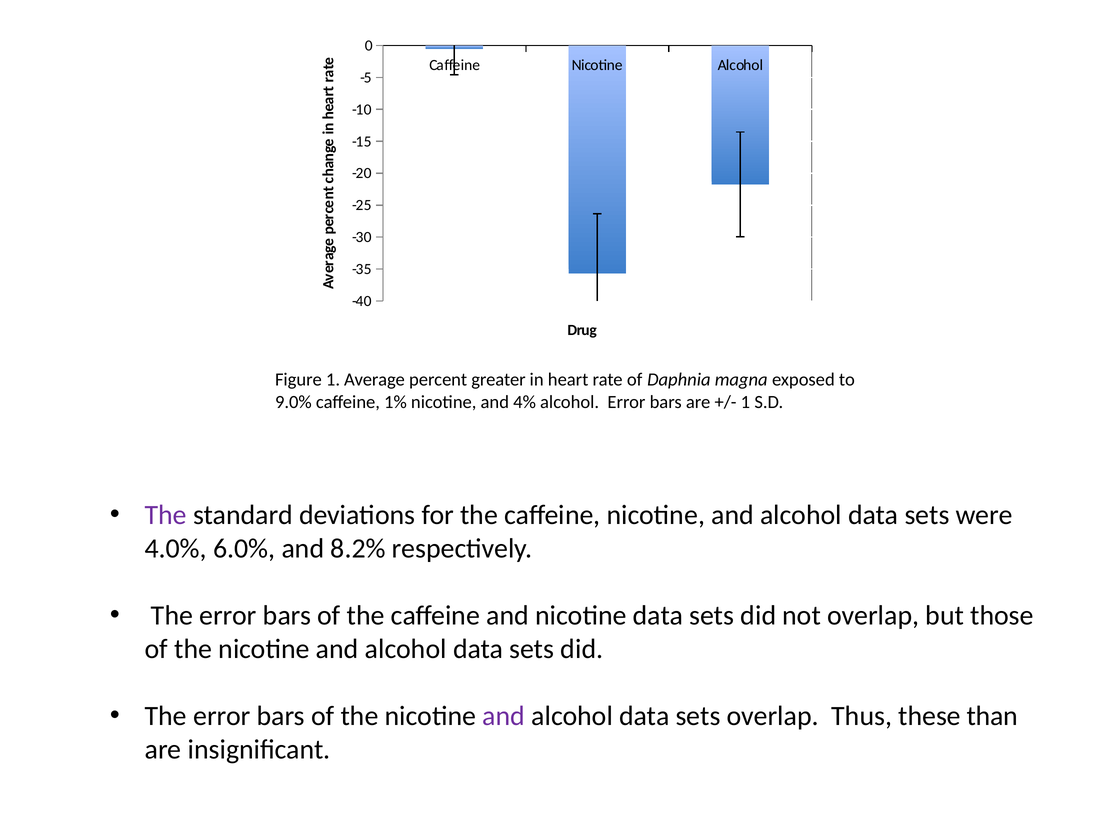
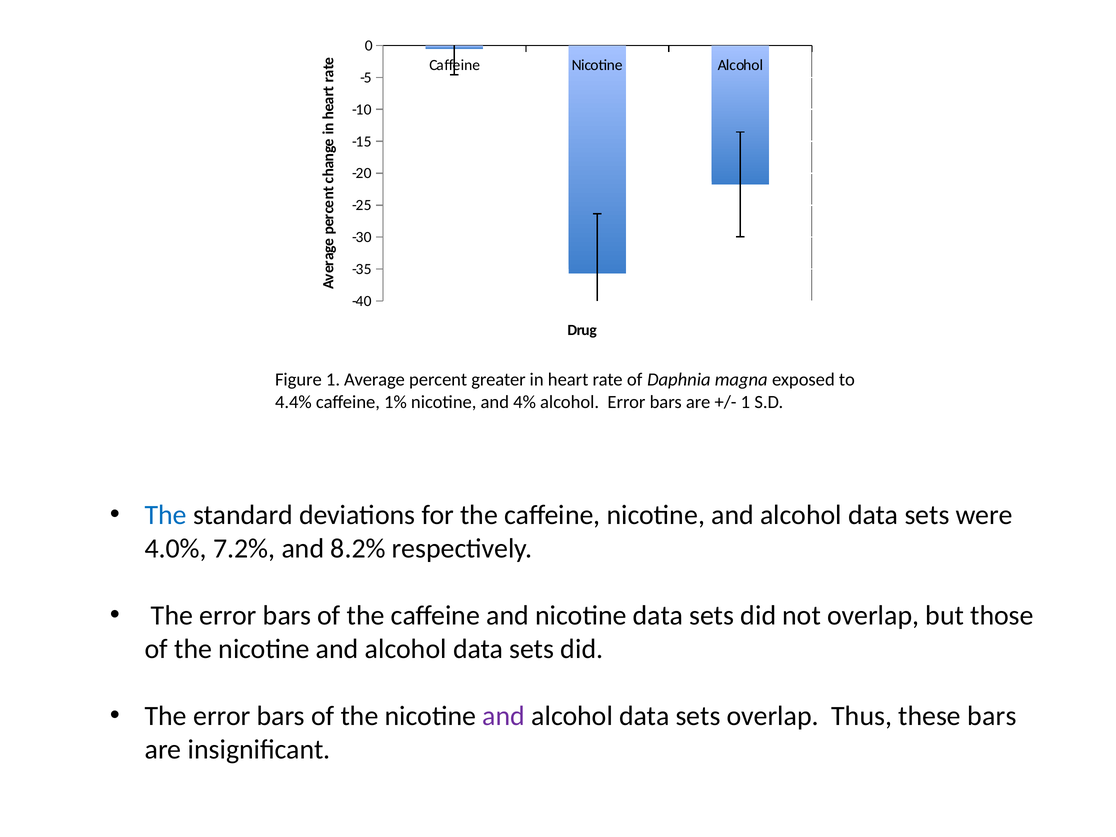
9.0%: 9.0% -> 4.4% (293, 402)
The colour: purple -> blue (166, 515)
6.0%: 6.0% -> 7.2% (244, 549)
these than: than -> bars (992, 716)
